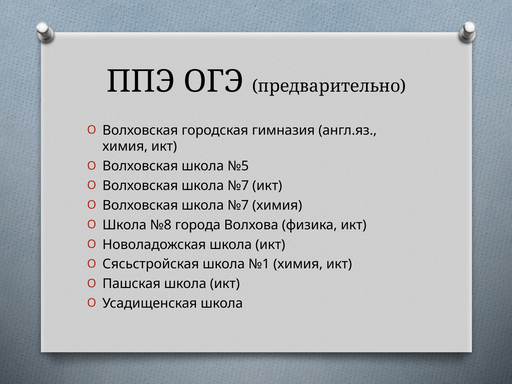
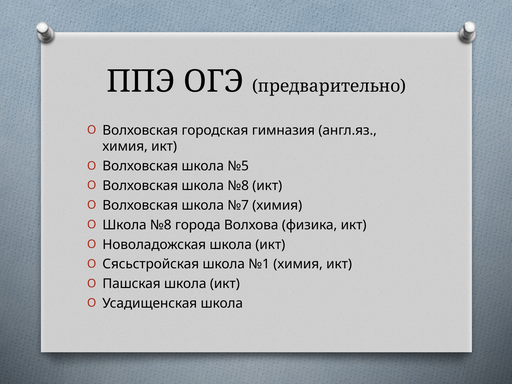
№7: №7 -> №8 (238, 186)
